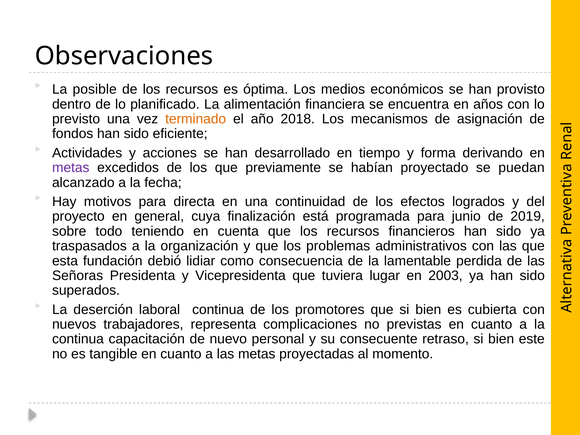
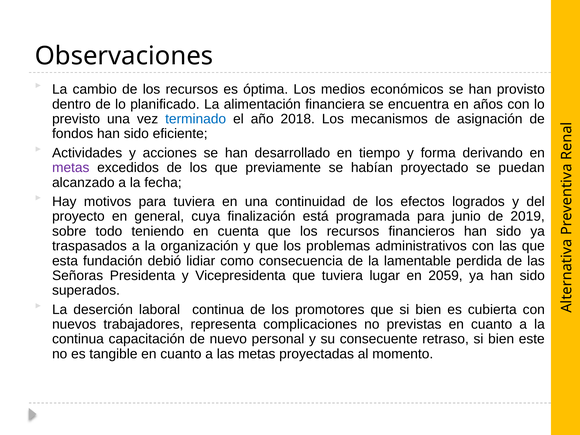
posible: posible -> cambio (95, 89)
terminado colour: orange -> blue (196, 119)
para directa: directa -> tuviera (194, 202)
2003: 2003 -> 2059 (445, 276)
